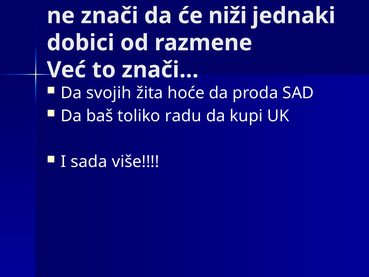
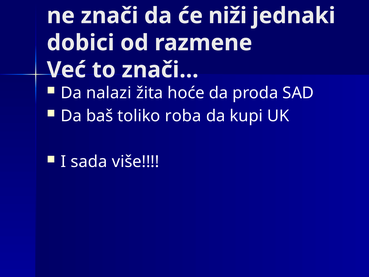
svojih: svojih -> nalazi (109, 93)
radu: radu -> roba (183, 116)
